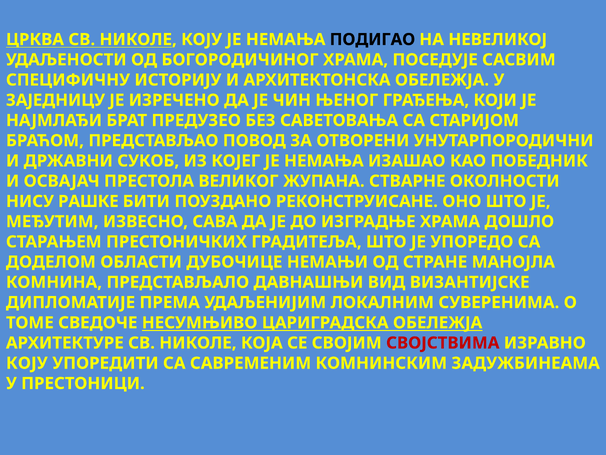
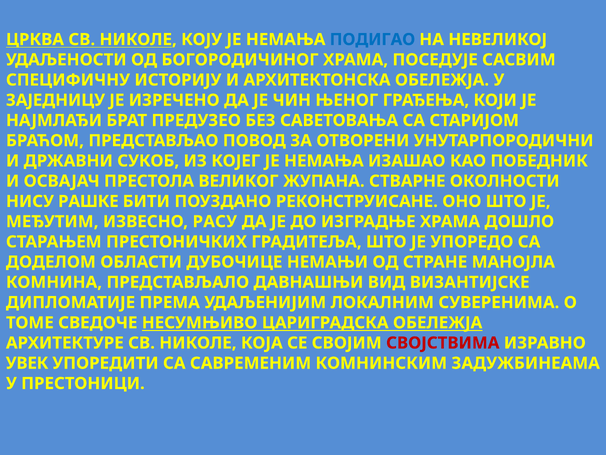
ПОДИГАО colour: black -> blue (372, 39)
САВА: САВА -> РАСУ (215, 221)
КОЈУ: КОЈУ -> УВЕК (27, 363)
